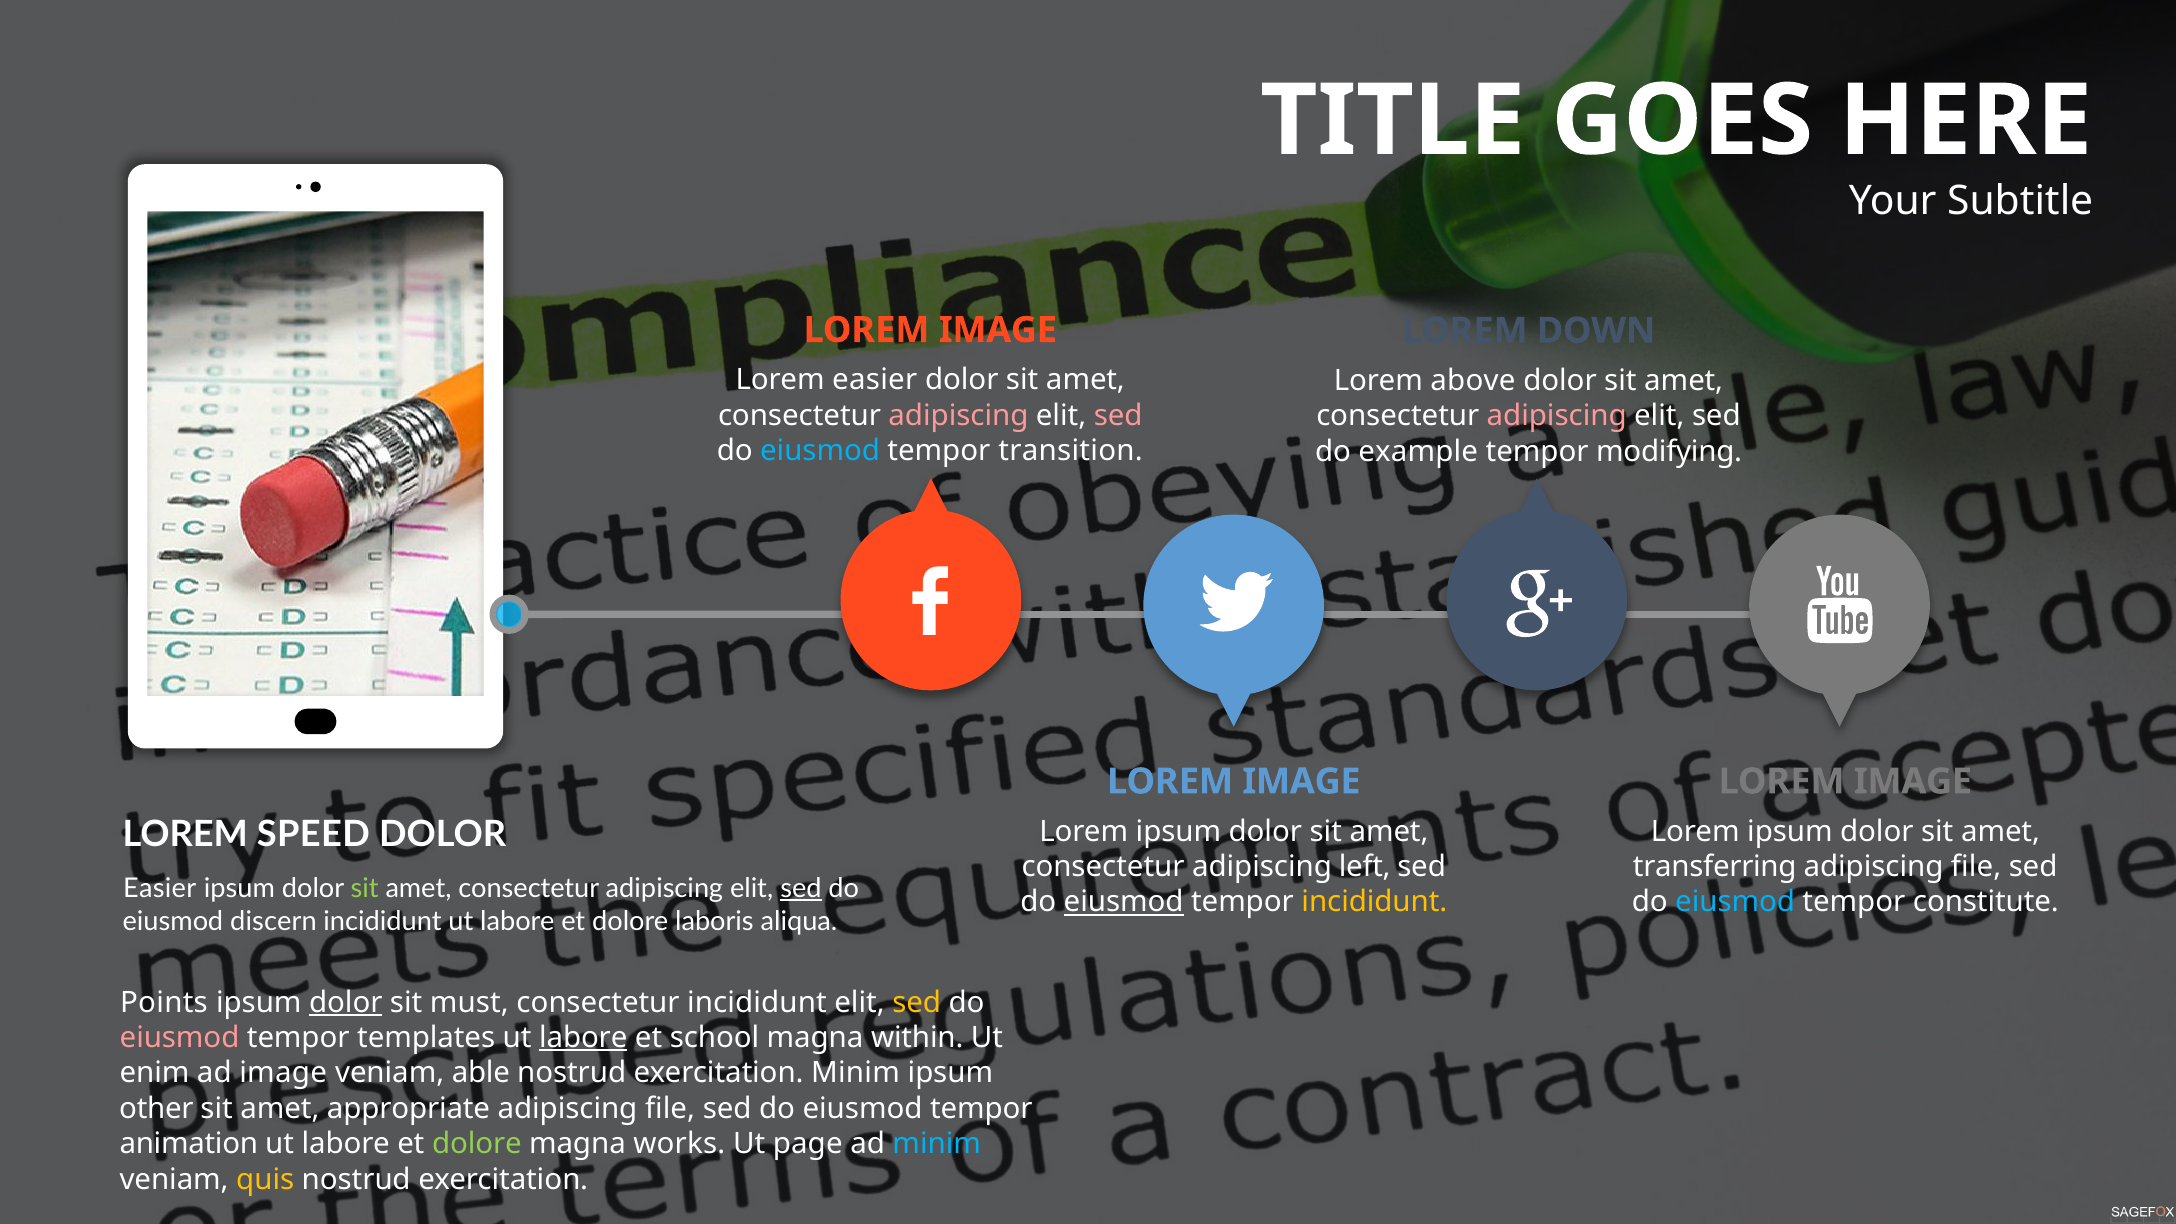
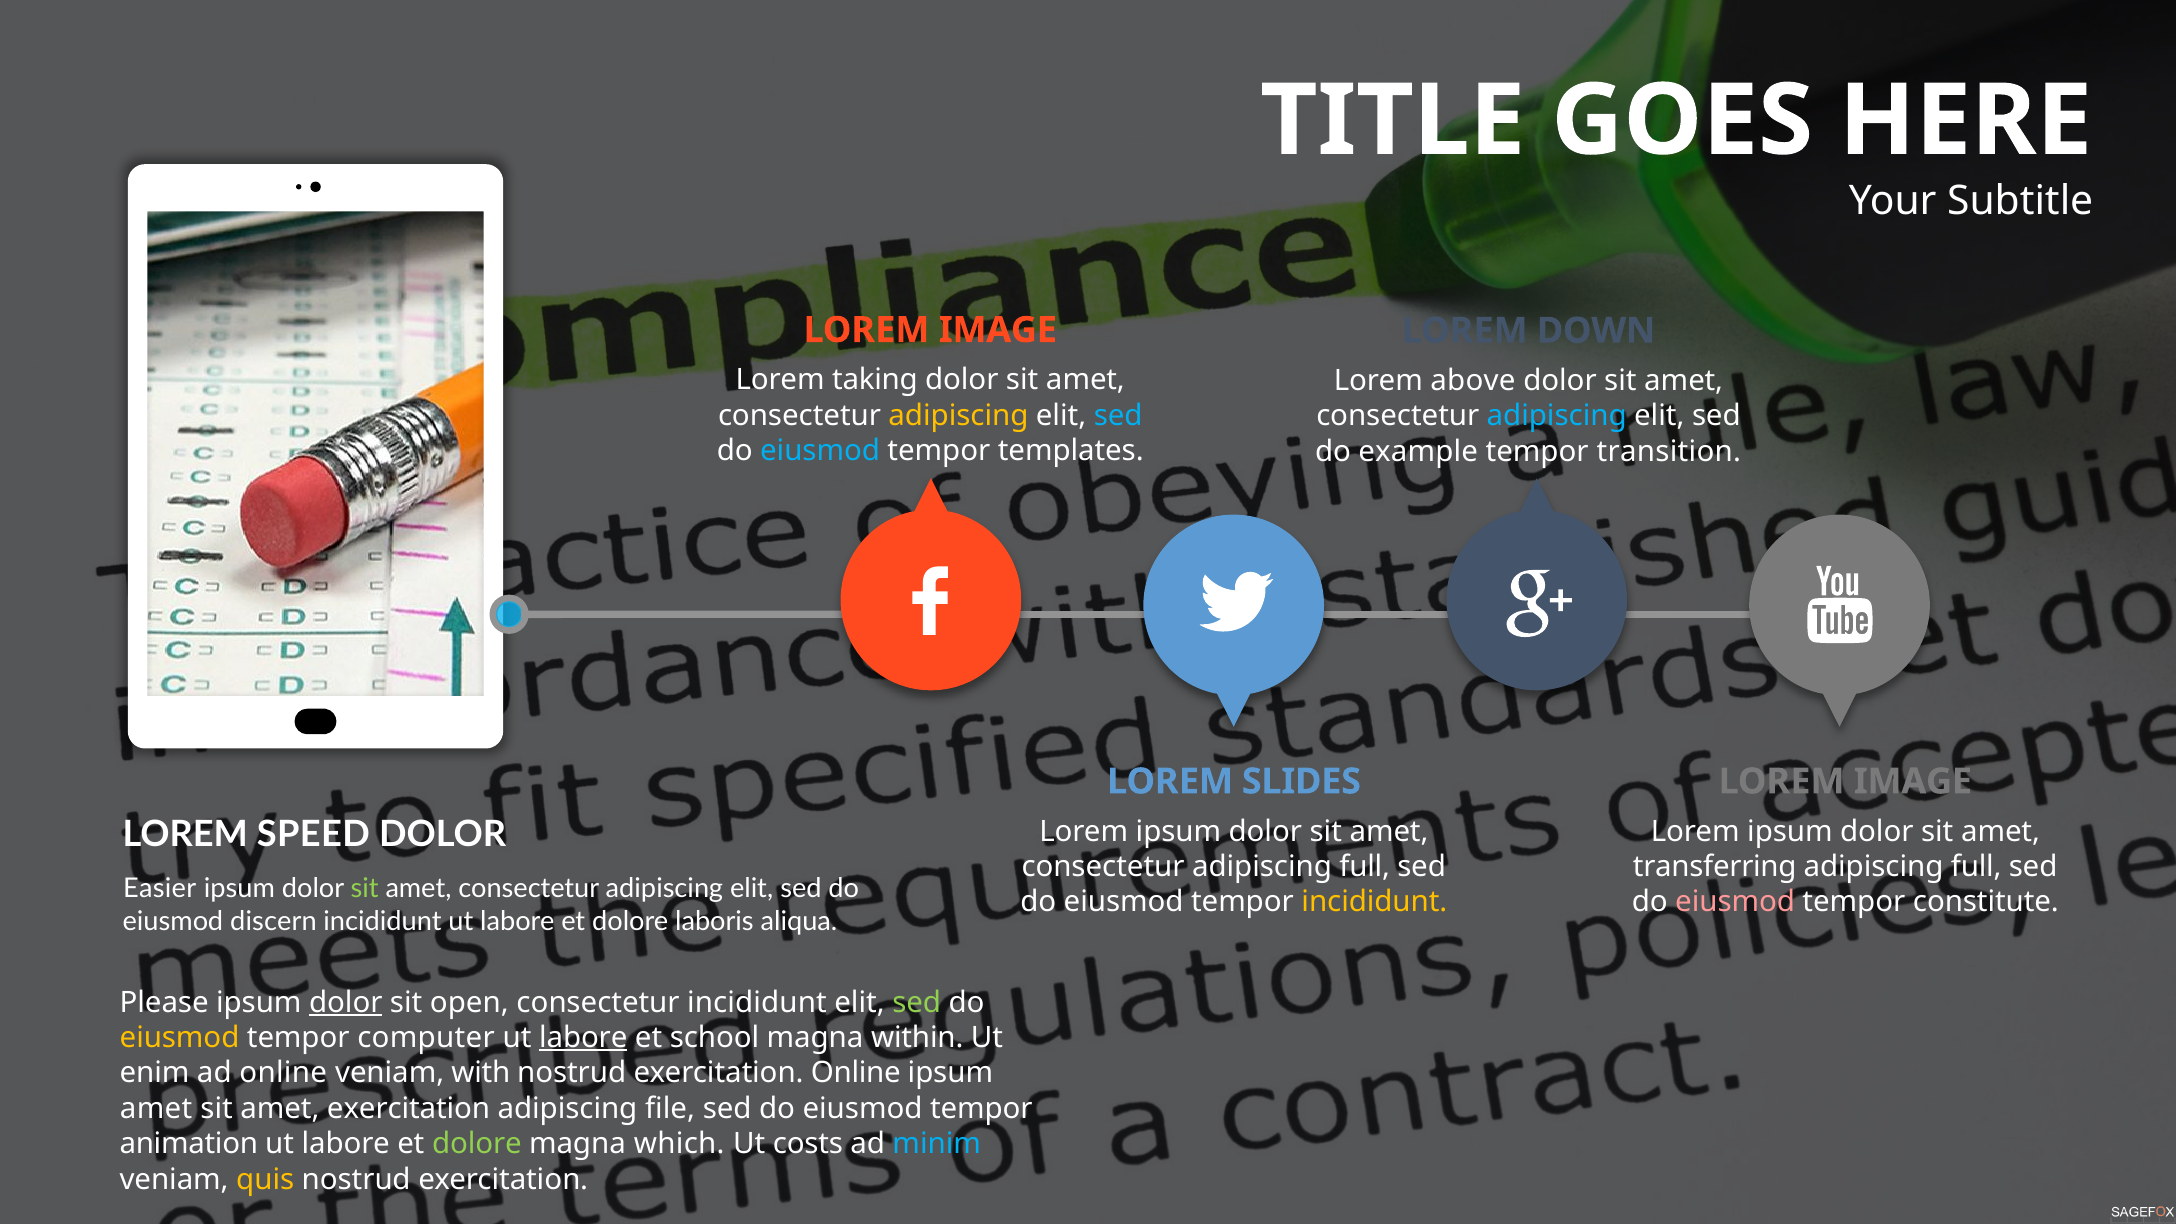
Lorem easier: easier -> taking (875, 380)
adipiscing colour: pink -> yellow (958, 415)
sed colour: pink -> light blue (1118, 415)
adipiscing colour: pink -> light blue (1557, 416)
transition: transition -> templates (1071, 451)
modifying: modifying -> transition (1669, 451)
IMAGE: IMAGE -> SLIDES (1301, 781)
consectetur adipiscing left: left -> full (1365, 867)
file: file -> full (1976, 867)
sed underline: present -> none (801, 889)
eiusmod underline: present -> none (1124, 902)
eiusmod colour: light blue -> pink (1735, 902)
Points: Points -> Please (164, 1002)
must: must -> open (469, 1002)
sed colour: yellow -> light green (917, 1002)
eiusmod colour: pink -> yellow (180, 1038)
templates: templates -> computer (426, 1038)
ad image: image -> online (283, 1073)
able: able -> with (481, 1073)
exercitation Minim: Minim -> Online (856, 1073)
other: other -> amet (156, 1108)
amet appropriate: appropriate -> exercitation (409, 1108)
works: works -> which (679, 1144)
page: page -> costs (808, 1144)
